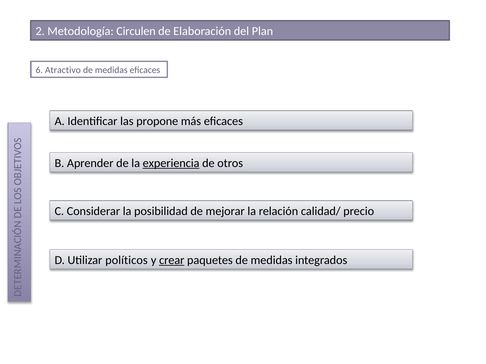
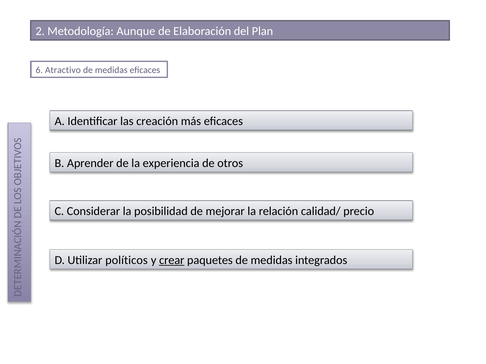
Circulen: Circulen -> Aunque (136, 31)
propone: propone -> creación (157, 121)
experiencia underline: present -> none (171, 163)
